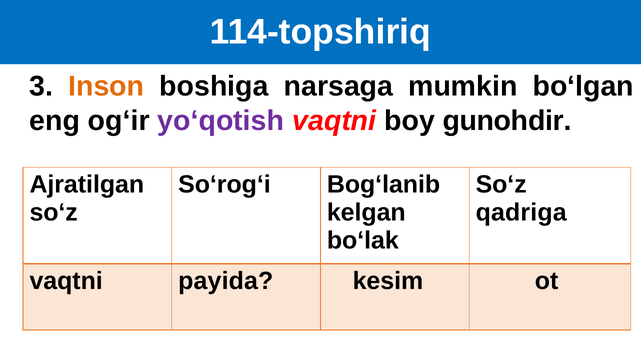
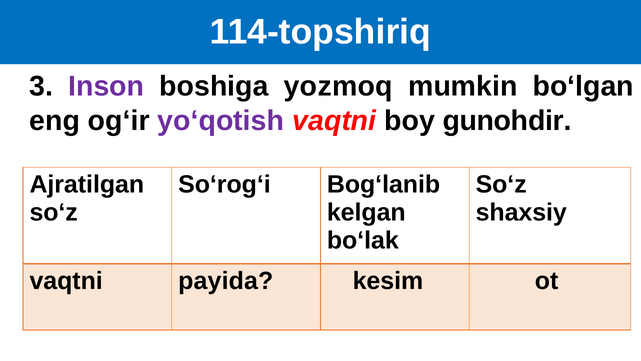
Inson colour: orange -> purple (106, 86)
narsaga: narsaga -> yozmoq (338, 86)
qadriga: qadriga -> shaxsiy (521, 212)
